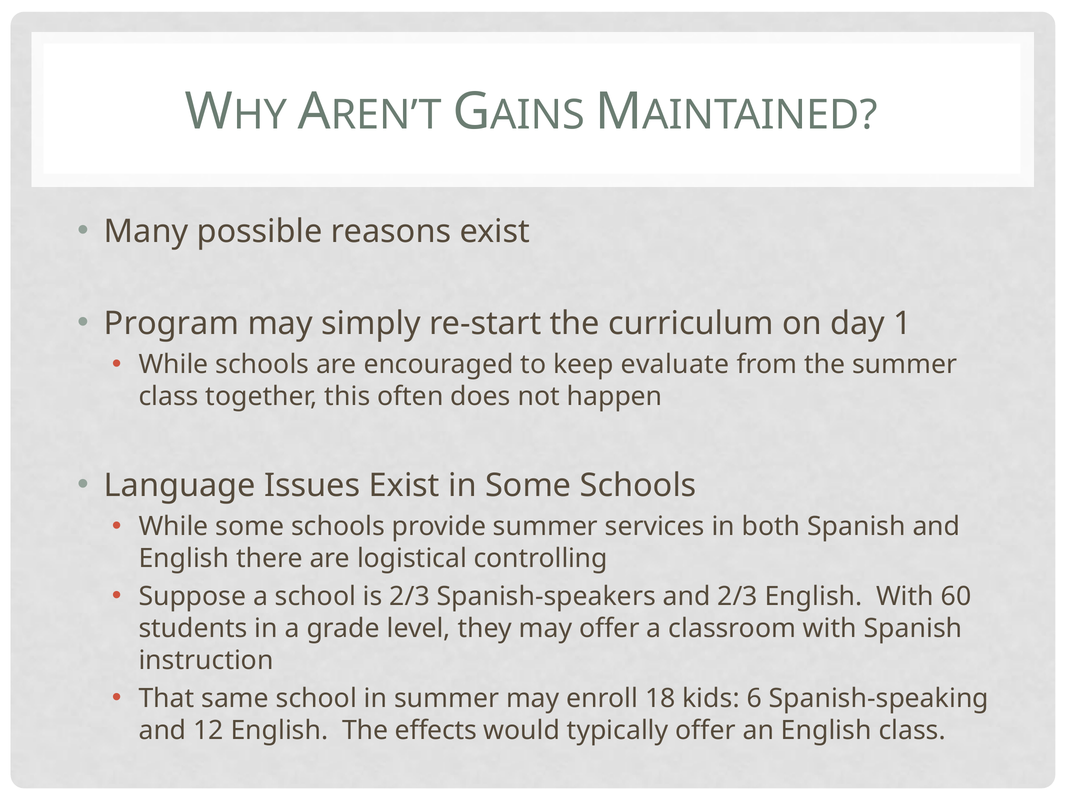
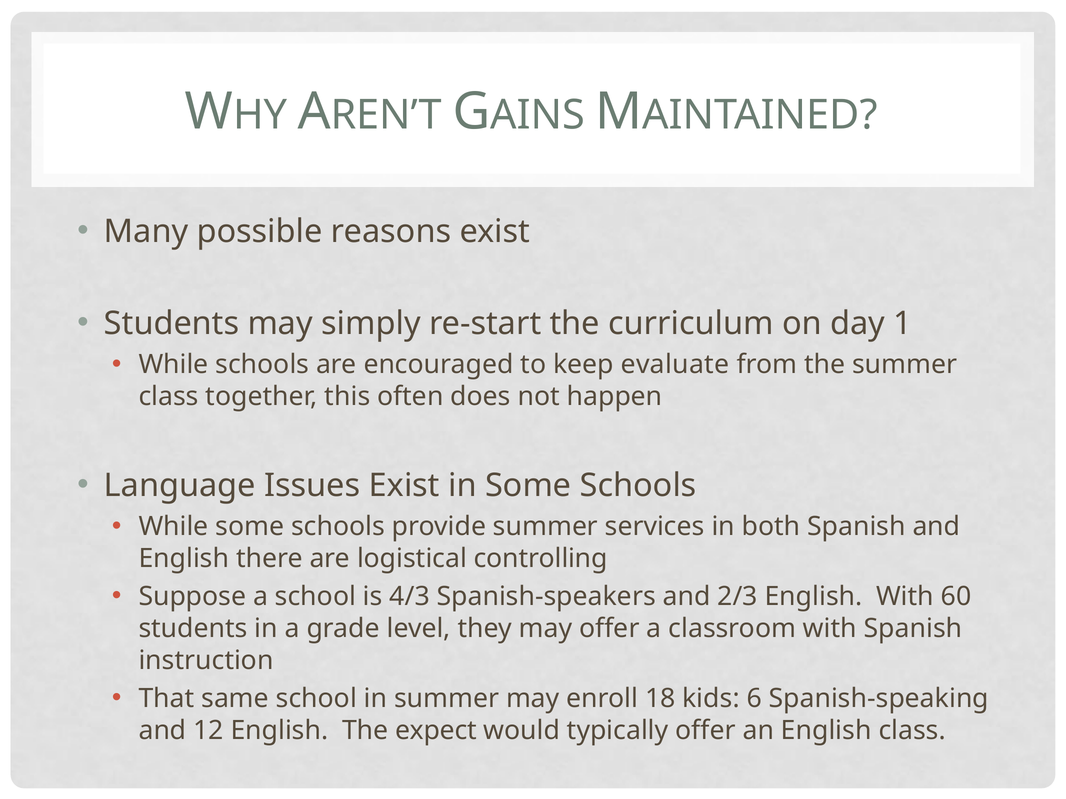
Program: Program -> Students (172, 324)
is 2/3: 2/3 -> 4/3 (410, 597)
effects: effects -> expect (436, 731)
